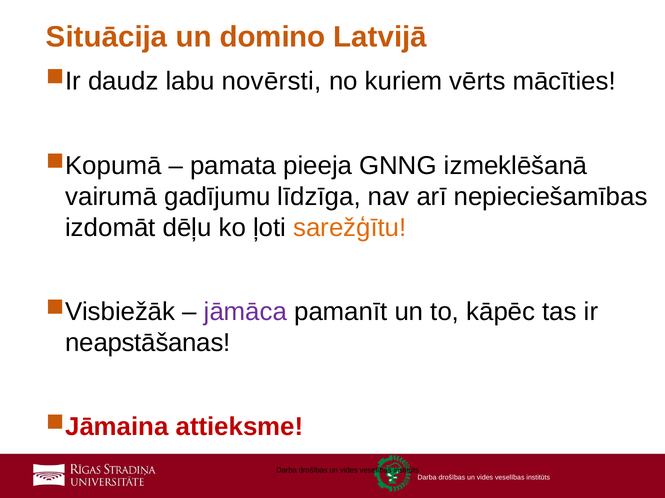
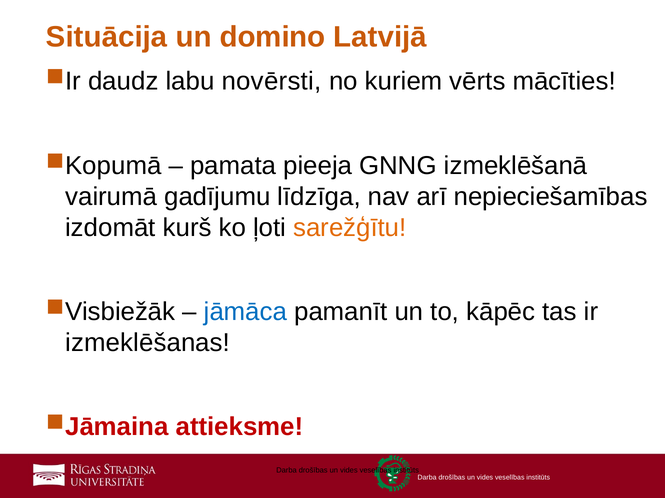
dēļu: dēļu -> kurš (187, 228)
jāmāca colour: purple -> blue (246, 312)
neapstāšanas: neapstāšanas -> izmeklēšanas (148, 343)
